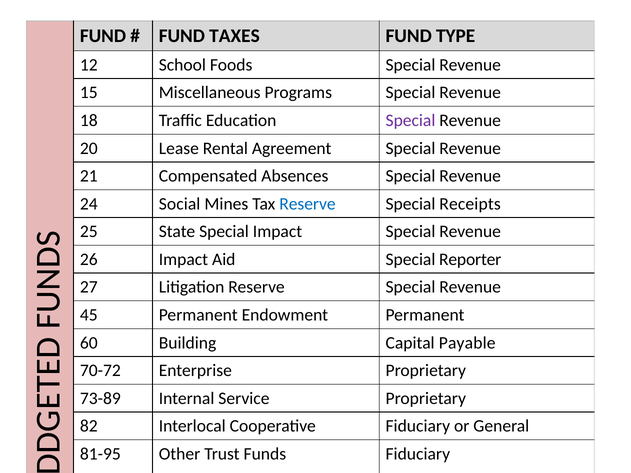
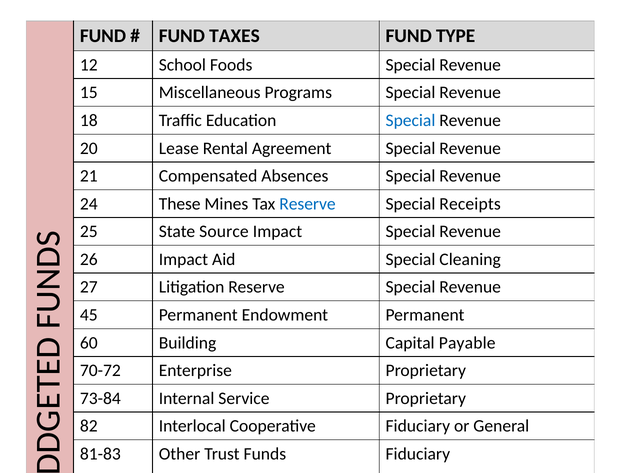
Special colour: purple -> blue (411, 121)
Social: Social -> These (180, 204)
State Special: Special -> Source (224, 232)
Reporter: Reporter -> Cleaning (470, 260)
73-89: 73-89 -> 73-84 (100, 398)
81-95: 81-95 -> 81-83 (100, 454)
